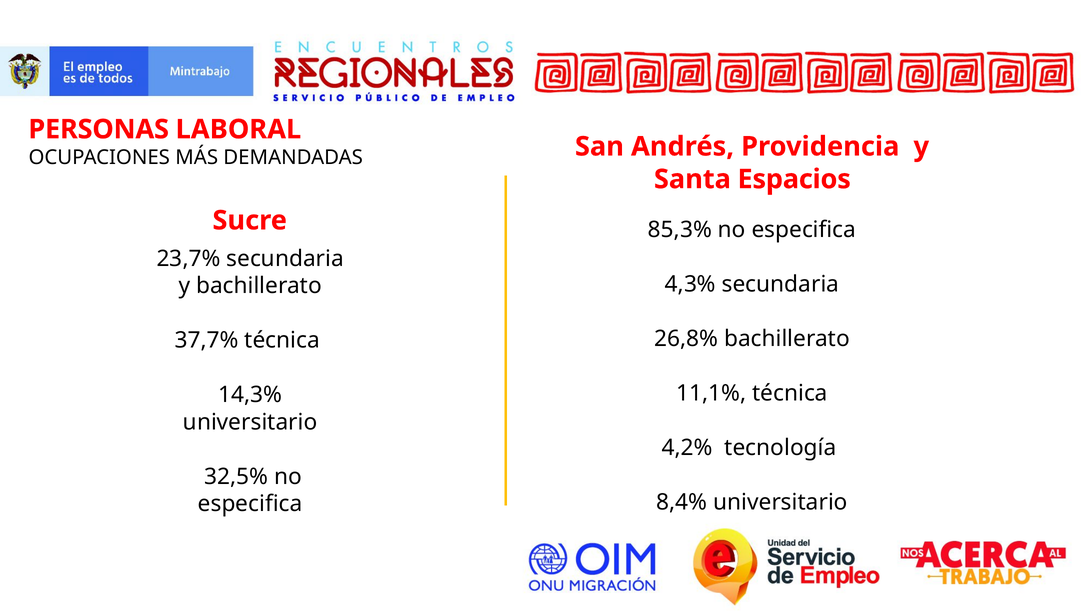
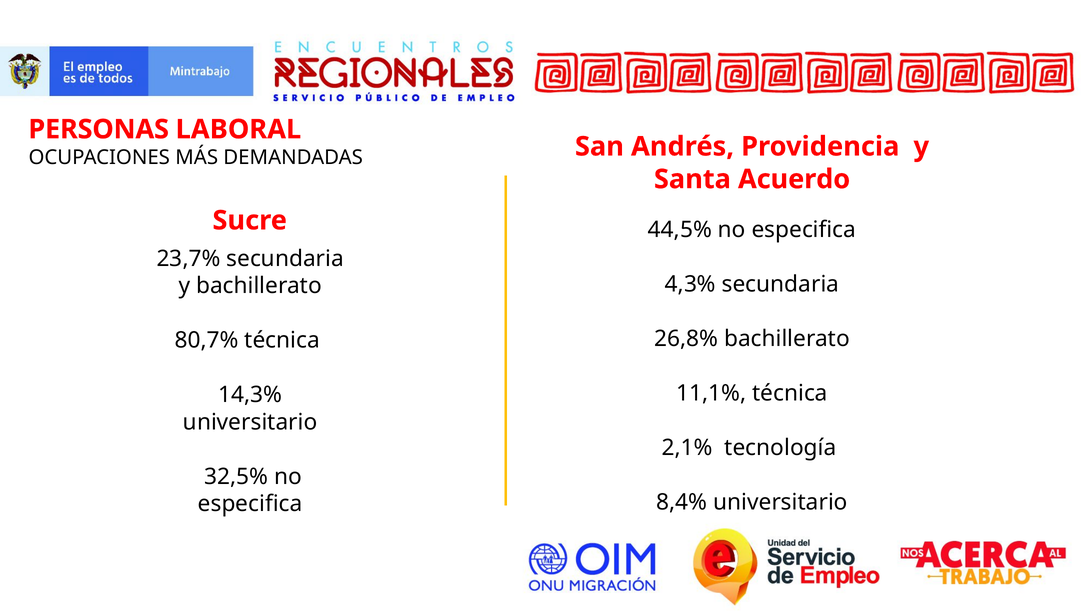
Espacios: Espacios -> Acuerdo (794, 179)
85,3%: 85,3% -> 44,5% (680, 230)
37,7%: 37,7% -> 80,7% (207, 340)
4,2%: 4,2% -> 2,1% (687, 448)
